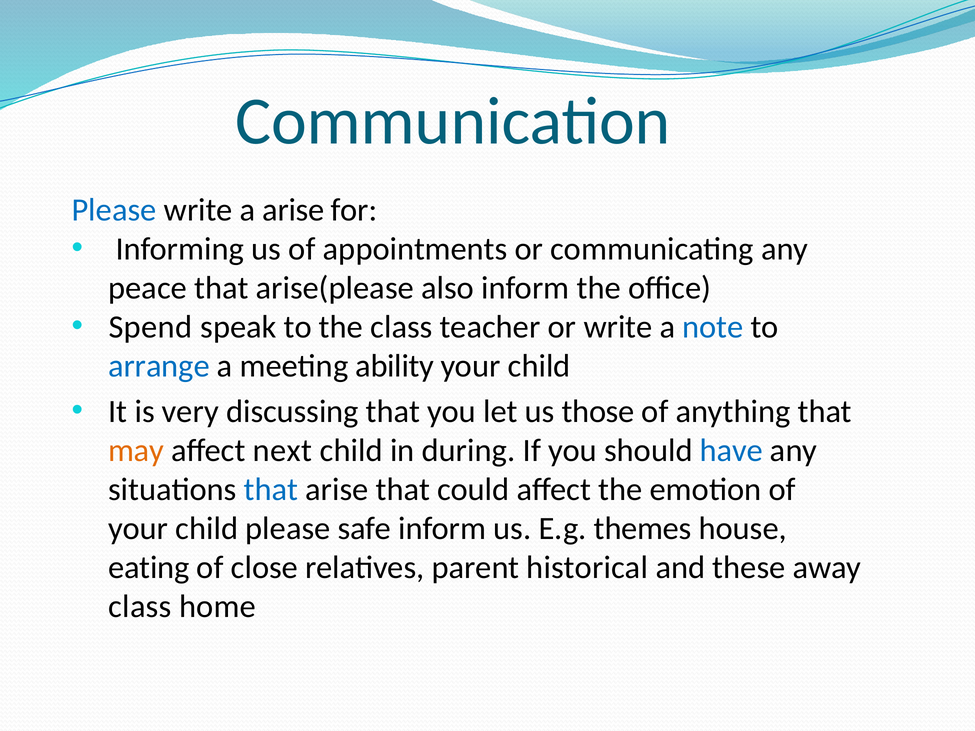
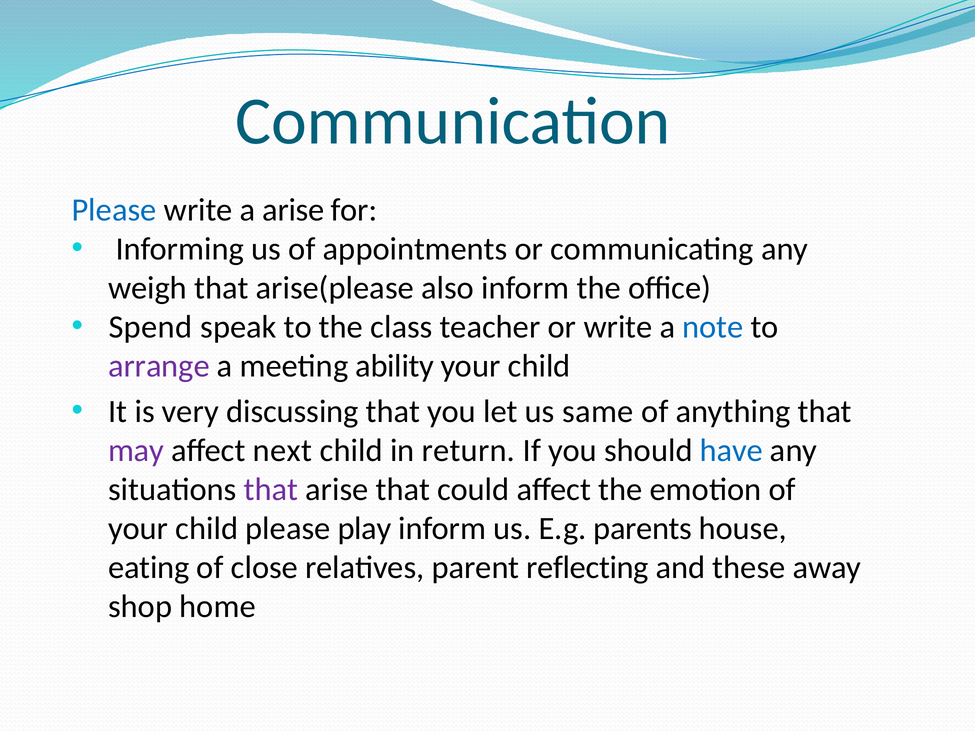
peace: peace -> weigh (148, 288)
arrange colour: blue -> purple (159, 366)
those: those -> same (598, 412)
may colour: orange -> purple (136, 451)
during: during -> return (468, 451)
that colour: blue -> purple (271, 490)
safe: safe -> play (364, 529)
themes: themes -> parents (643, 529)
historical: historical -> reflecting (587, 568)
class: class -> shop (140, 607)
